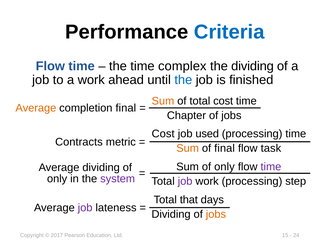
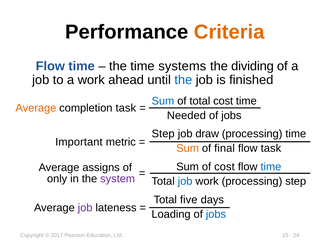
Criteria colour: blue -> orange (229, 32)
complex: complex -> systems (182, 66)
Sum colour: orange -> blue (163, 101)
completion final: final -> task (126, 108)
Chapter: Chapter -> Needed (186, 116)
Cost: Cost -> Step (163, 134)
used: used -> draw (207, 134)
Contracts: Contracts -> Important (79, 142)
Sum of only: only -> cost (224, 167)
time colour: purple -> blue (271, 167)
Average dividing: dividing -> assigns (101, 168)
job colour: purple -> blue (185, 182)
that: that -> five (189, 200)
Dividing: Dividing -> Loading (171, 215)
jobs colour: orange -> blue (216, 215)
